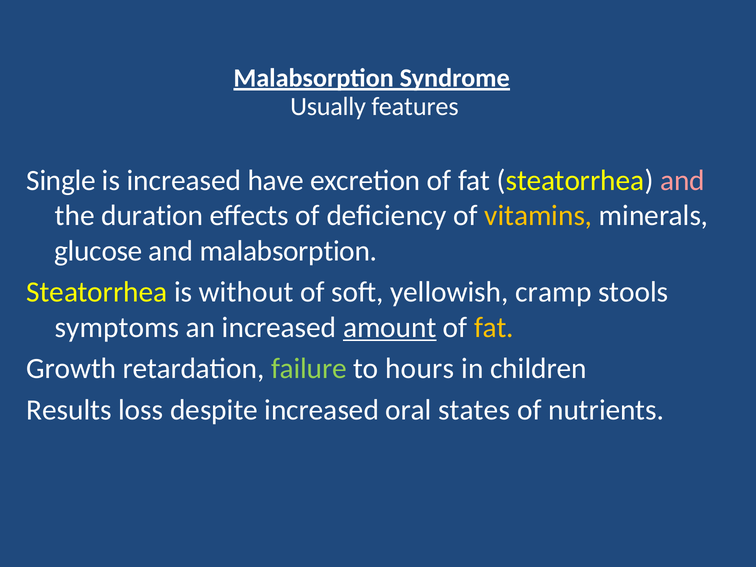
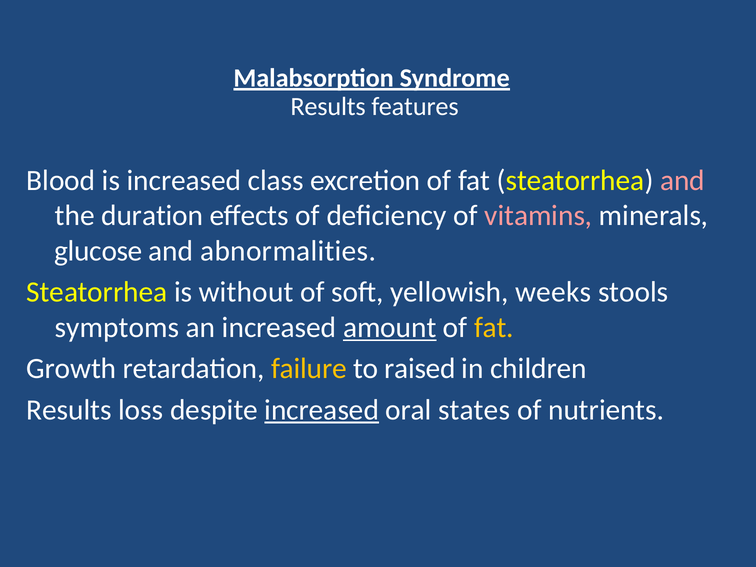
Usually: Usually -> Results (328, 106)
Single: Single -> Blood (61, 180)
have: have -> class (276, 180)
vitamins colour: yellow -> pink (538, 216)
and malabsorption: malabsorption -> abnormalities (288, 251)
cramp: cramp -> weeks (553, 292)
failure colour: light green -> yellow (309, 369)
hours: hours -> raised (420, 369)
increased underline: none -> present (322, 410)
